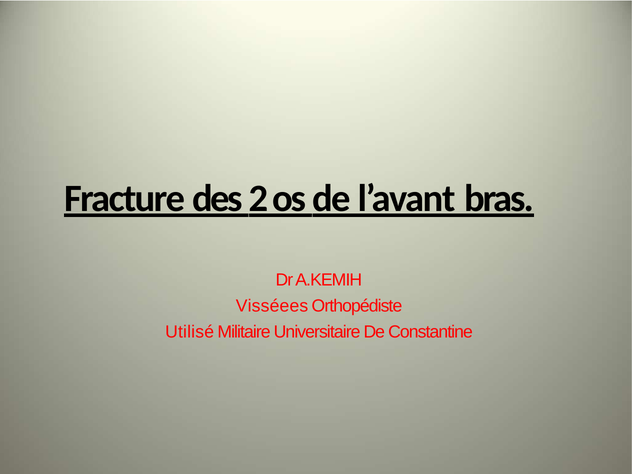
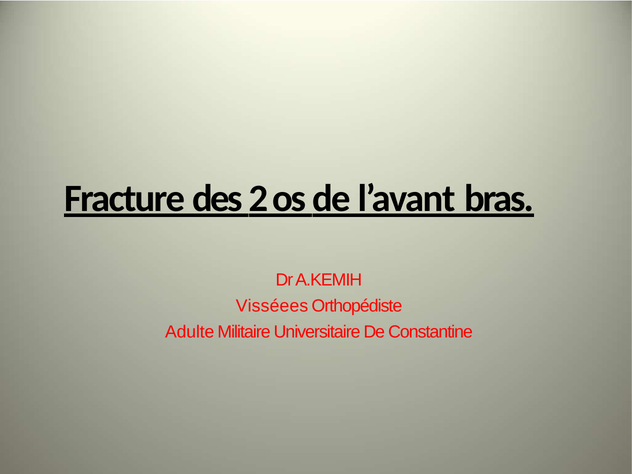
Utilisé: Utilisé -> Adulte (190, 332)
